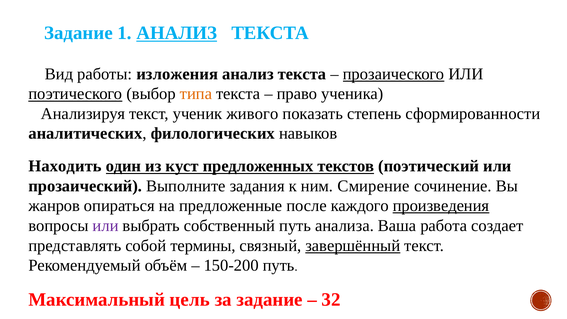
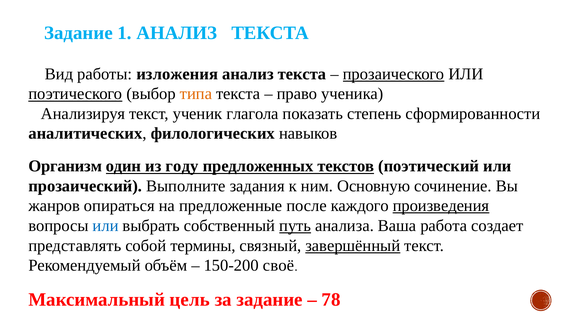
АНАЛИЗ underline: present -> none (177, 33)
живого: живого -> глагола (253, 114)
Находить: Находить -> Организм (65, 166)
куст: куст -> году (182, 166)
Смирение: Смирение -> Основную (374, 186)
или colour: purple -> blue (106, 226)
путь underline: none -> present (295, 226)
150-200 путь: путь -> своё (279, 265)
32: 32 -> 78 (331, 300)
